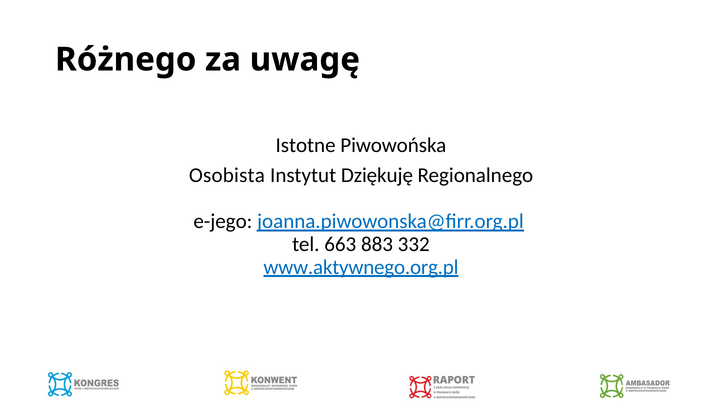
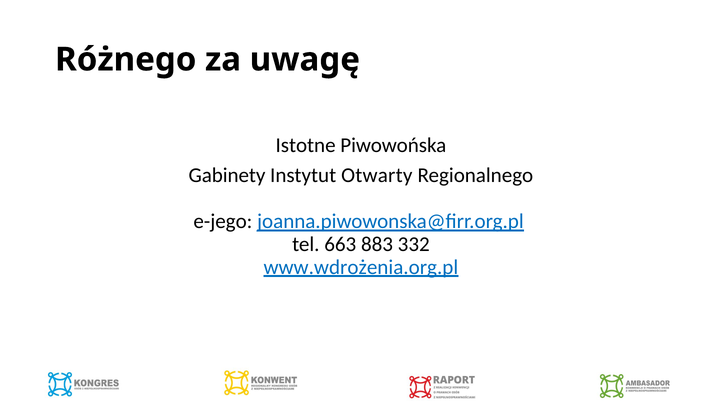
Osobista: Osobista -> Gabinety (227, 176)
Dziękuję: Dziękuję -> Otwarty (377, 176)
www.aktywnego.org.pl: www.aktywnego.org.pl -> www.wdrożenia.org.pl (361, 267)
